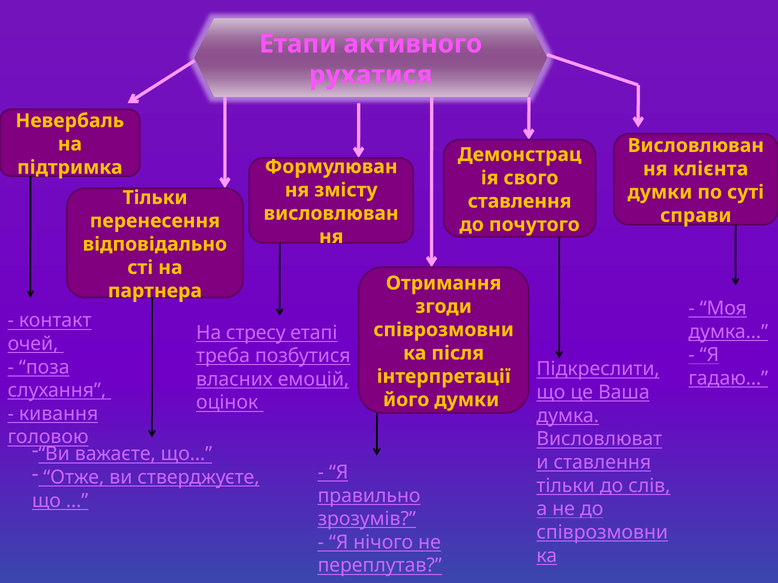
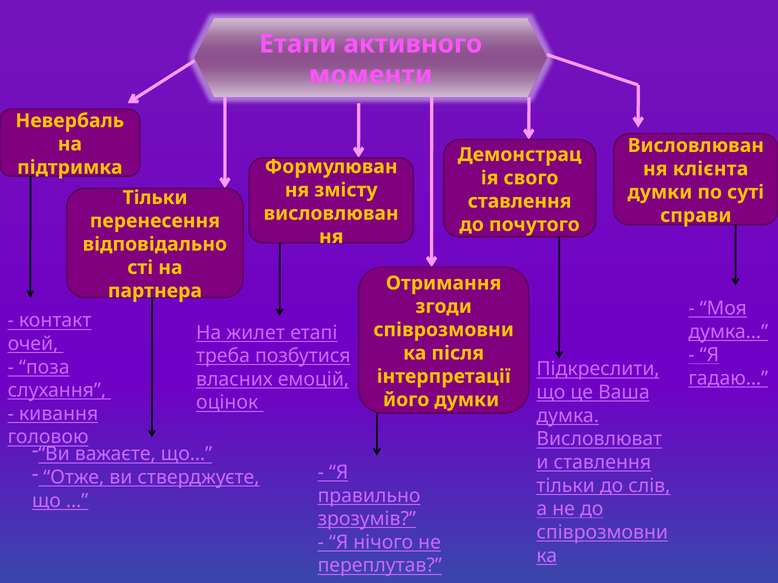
рухатися: рухатися -> моменти (371, 75)
стресу: стресу -> жилет (256, 333)
